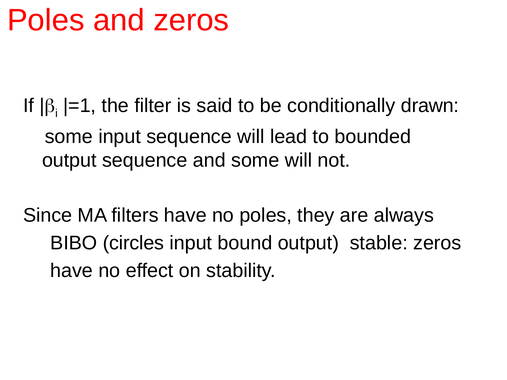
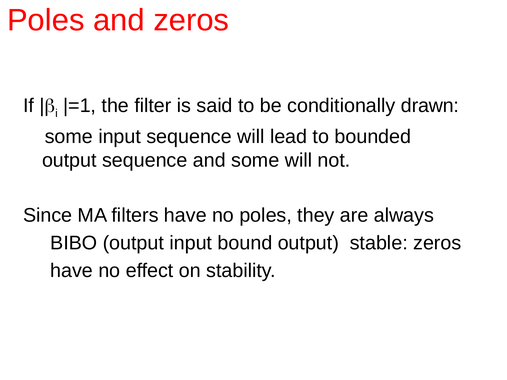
BIBO circles: circles -> output (133, 243)
